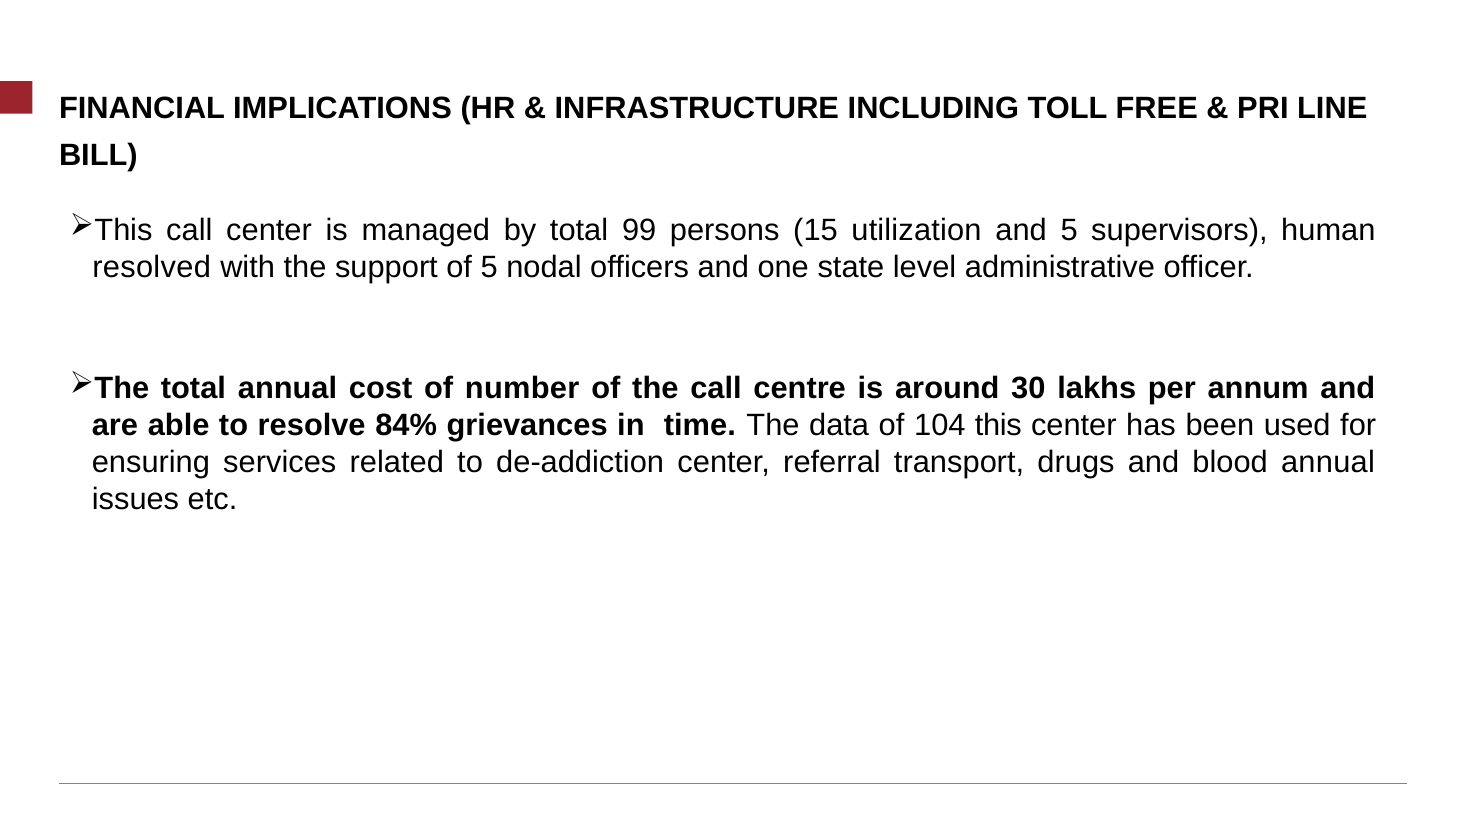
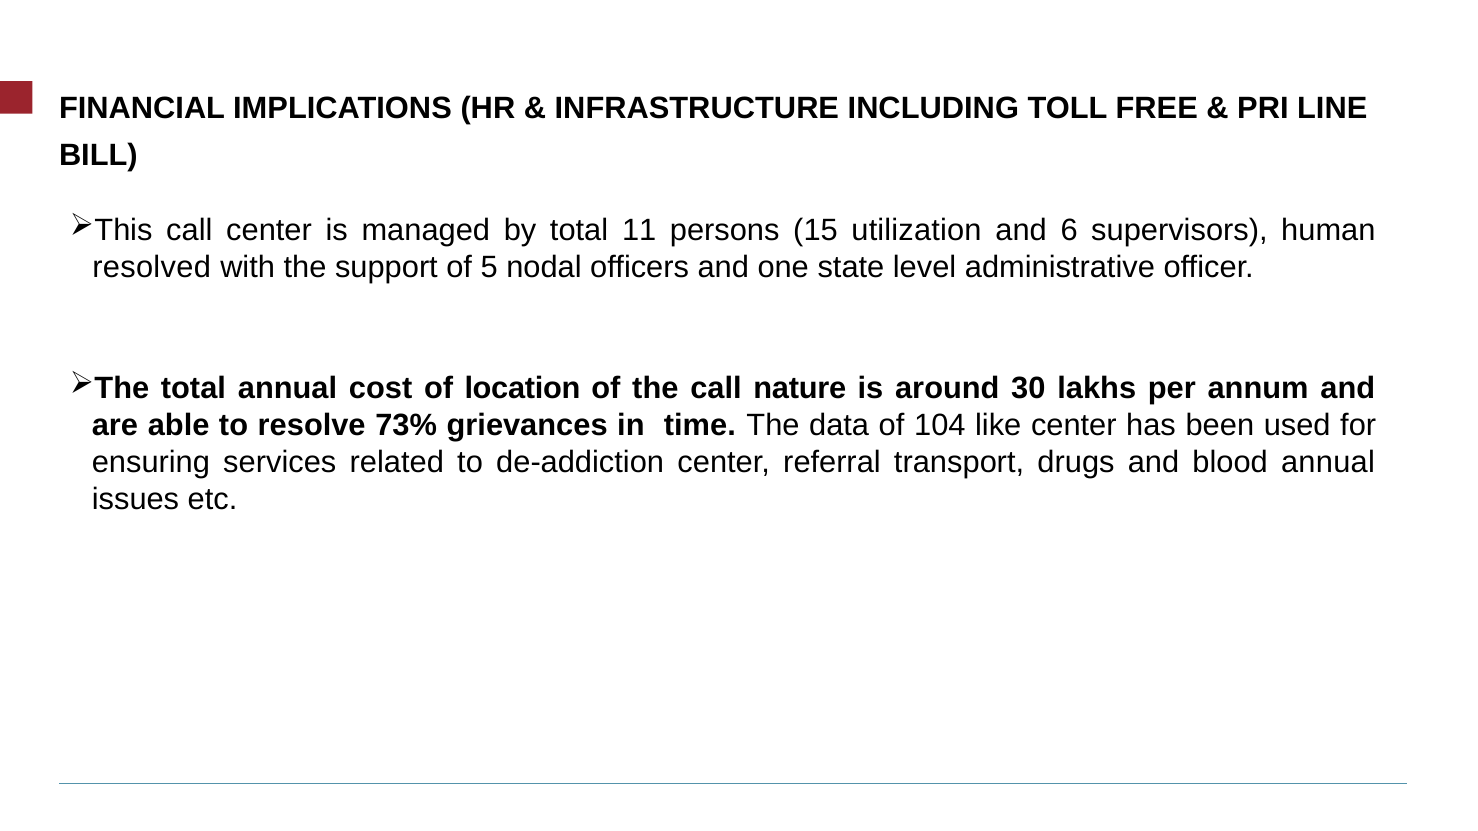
99: 99 -> 11 (639, 231)
and 5: 5 -> 6 (1069, 231)
number: number -> location (522, 388)
centre: centre -> nature (800, 388)
84%: 84% -> 73% (406, 425)
this: this -> like (998, 425)
